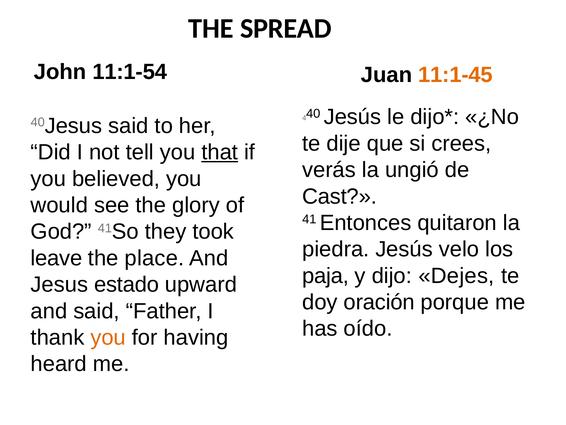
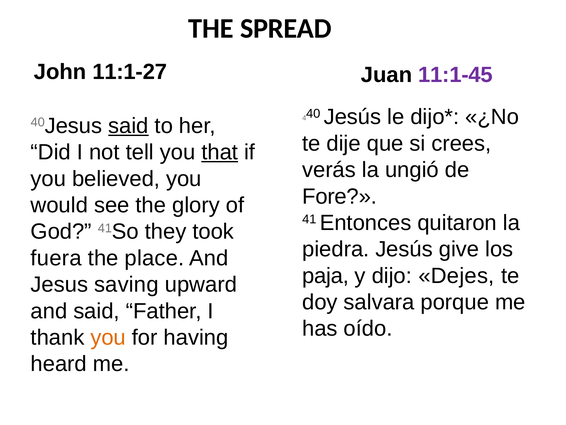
11:1-54: 11:1-54 -> 11:1-27 (130, 72)
11:1-45 colour: orange -> purple (456, 75)
said underline: none -> present (128, 126)
Cast: Cast -> Fore (340, 196)
velo: velo -> give (459, 249)
leave: leave -> fuera (56, 258)
estado: estado -> saving (126, 284)
oración: oración -> salvara (379, 302)
